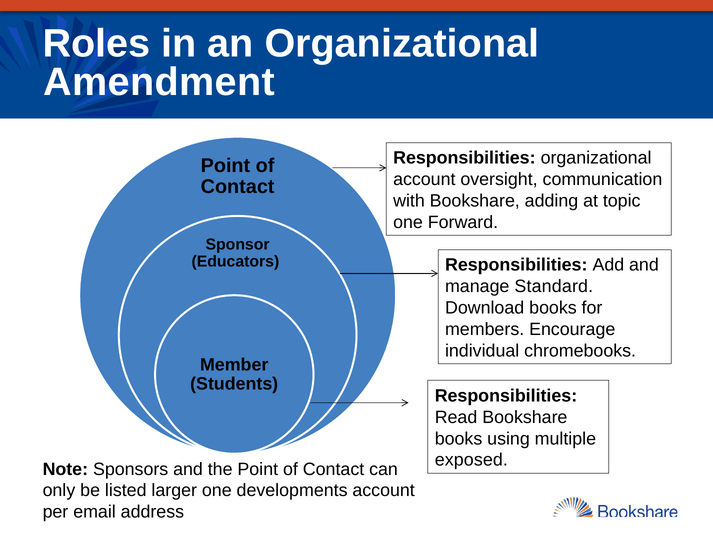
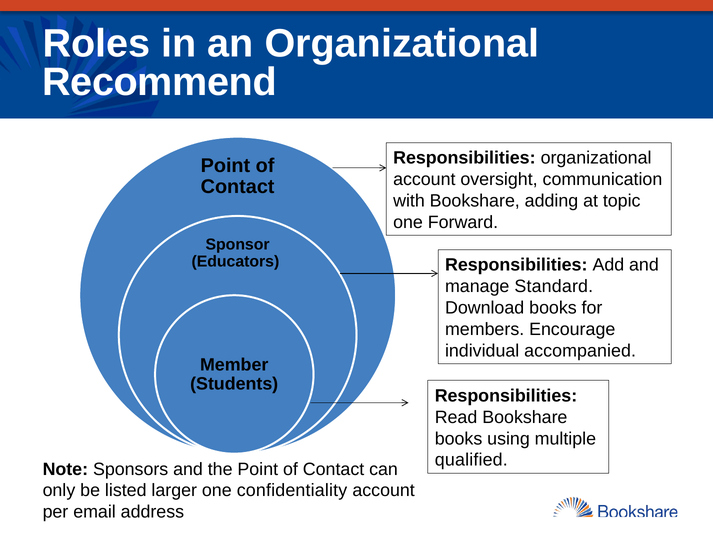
Amendment: Amendment -> Recommend (159, 82)
chromebooks: chromebooks -> accompanied (580, 351)
exposed: exposed -> qualified (471, 460)
developments: developments -> confidentiality (292, 490)
